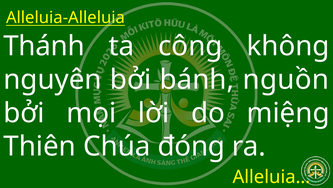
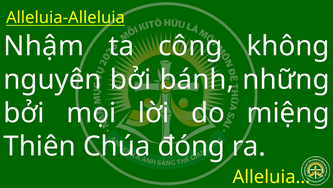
Thánh: Thánh -> Nhậm (44, 46)
nguồn: nguồn -> những (286, 79)
